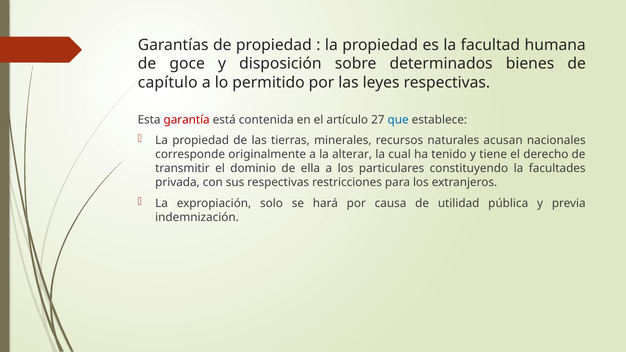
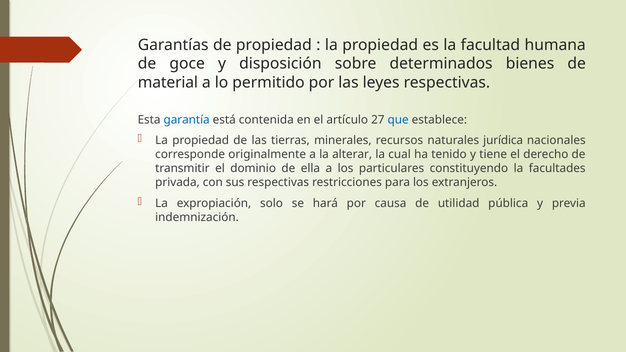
capítulo: capítulo -> material (168, 82)
garantía colour: red -> blue (187, 120)
acusan: acusan -> jurídica (503, 140)
